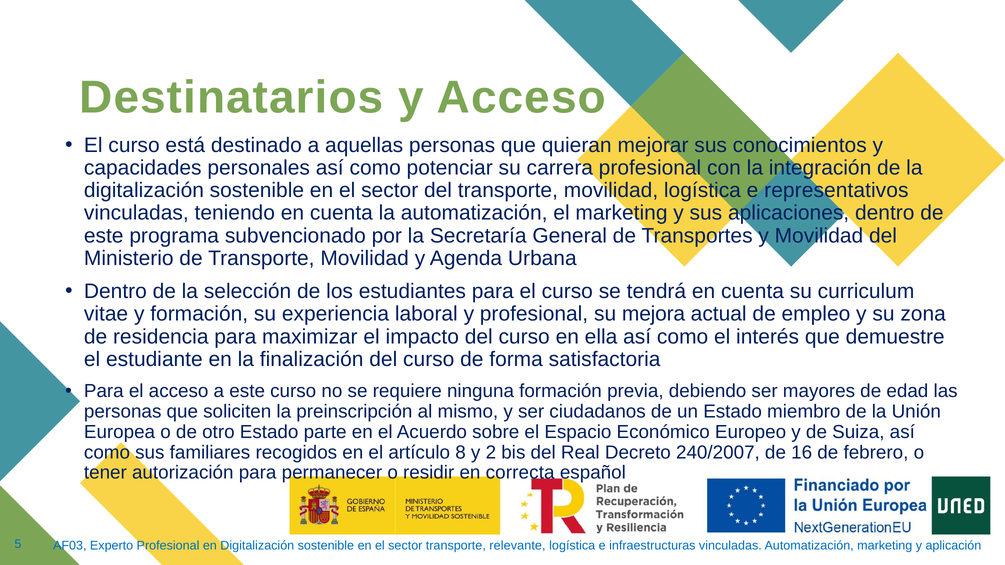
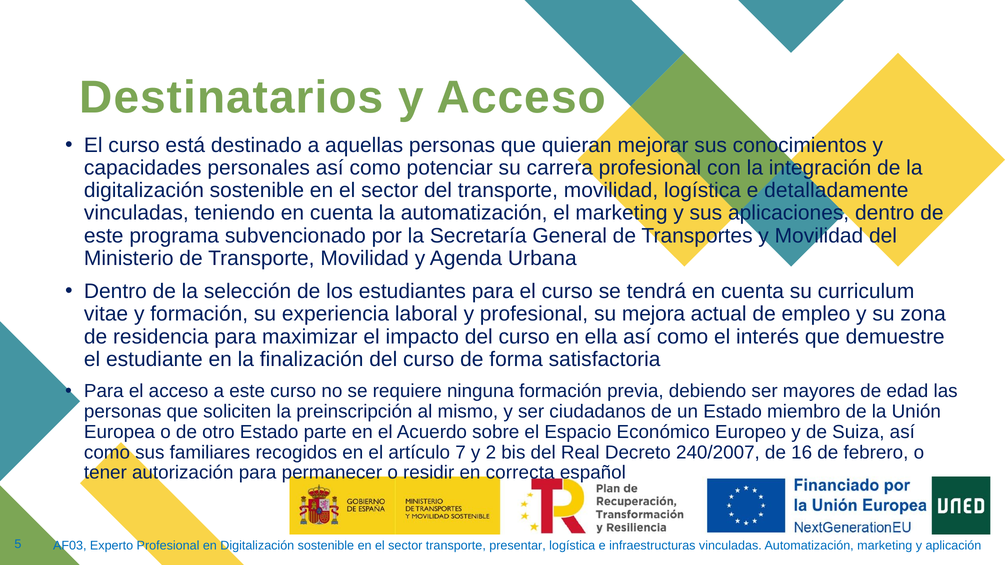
representativos: representativos -> detalladamente (836, 191)
8: 8 -> 7 (461, 453)
relevante: relevante -> presentar (518, 546)
